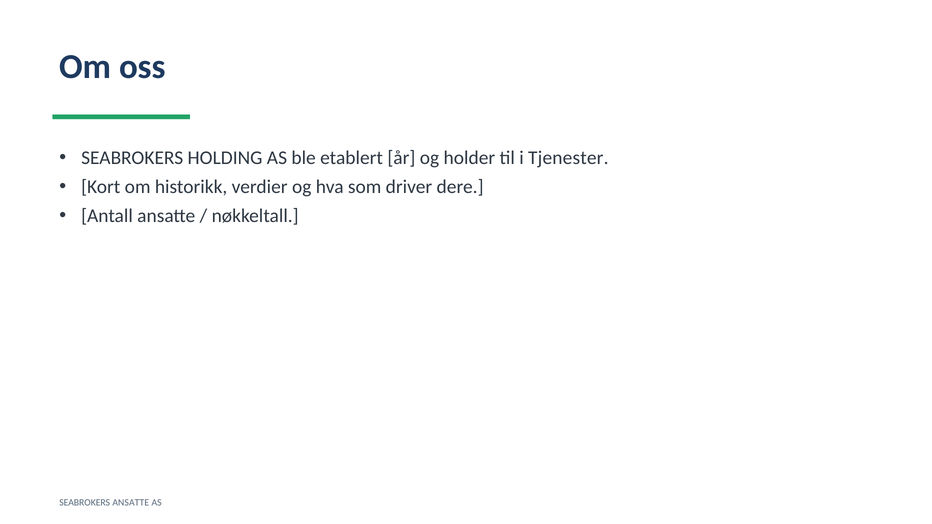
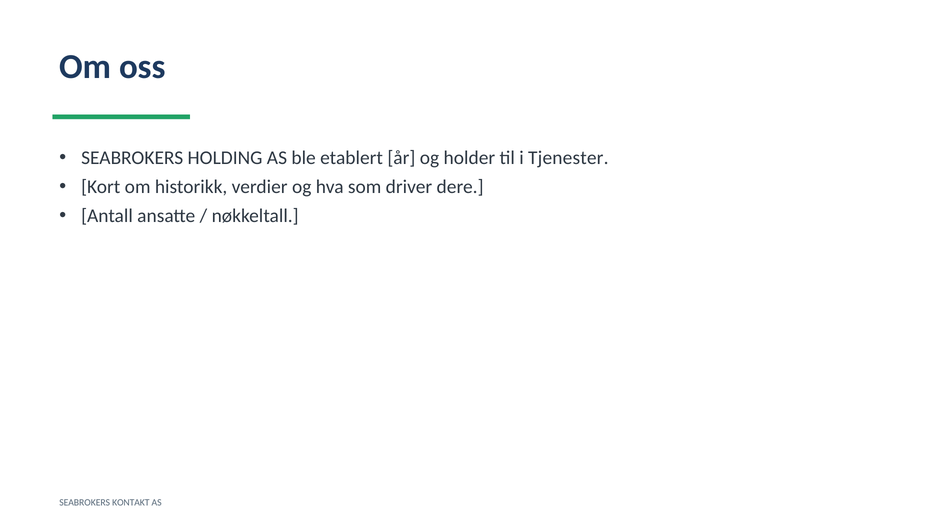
SEABROKERS ANSATTE: ANSATTE -> KONTAKT (131, 503)
